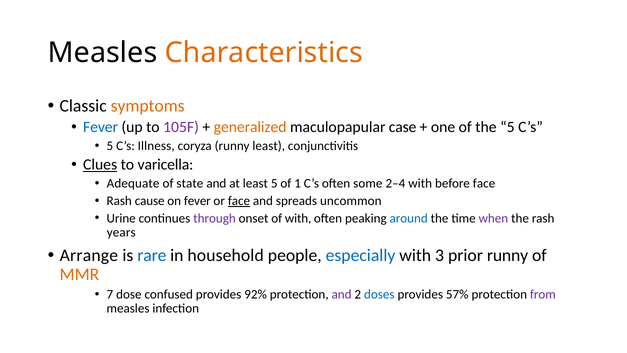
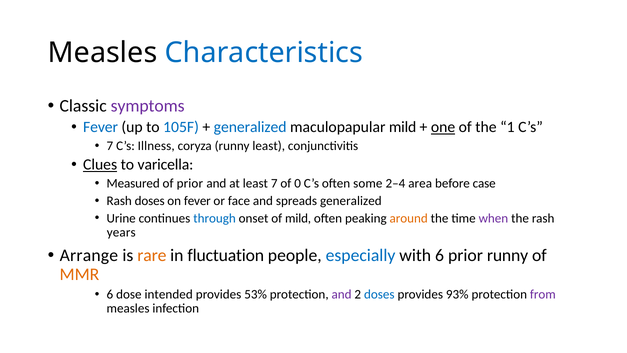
Characteristics colour: orange -> blue (264, 53)
symptoms colour: orange -> purple (148, 106)
105F colour: purple -> blue (181, 127)
generalized colour: orange -> blue (250, 127)
maculopapular case: case -> mild (403, 127)
one underline: none -> present (443, 127)
the 5: 5 -> 1 (507, 127)
5: 5 -> 7 (110, 146)
Adequate: Adequate -> Measured (133, 183)
of state: state -> prior (190, 183)
least 5: 5 -> 7 (274, 183)
1: 1 -> 0 (298, 183)
2–4 with: with -> area (420, 183)
before face: face -> case (484, 183)
Rash cause: cause -> doses (150, 201)
face underline: present -> none (239, 201)
spreads uncommon: uncommon -> generalized (351, 201)
through colour: purple -> blue (215, 218)
of with: with -> mild (298, 218)
around colour: blue -> orange (409, 218)
rare colour: blue -> orange (152, 255)
household: household -> fluctuation (226, 255)
with 3: 3 -> 6 (440, 255)
7: 7 -> 6 (110, 294)
confused: confused -> intended (169, 294)
92%: 92% -> 53% (256, 294)
57%: 57% -> 93% (457, 294)
